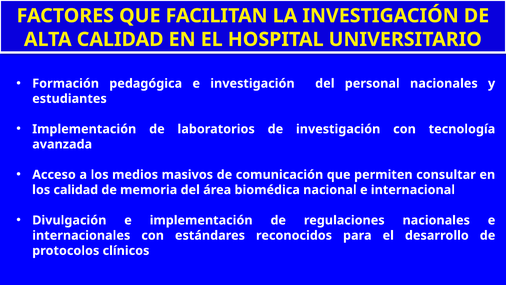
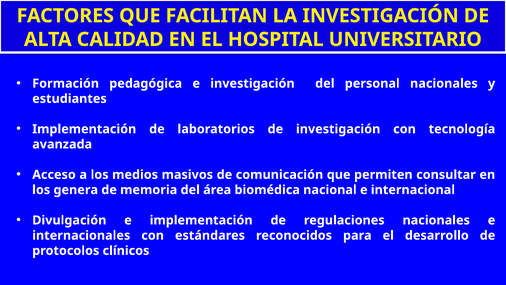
los calidad: calidad -> genera (76, 190)
